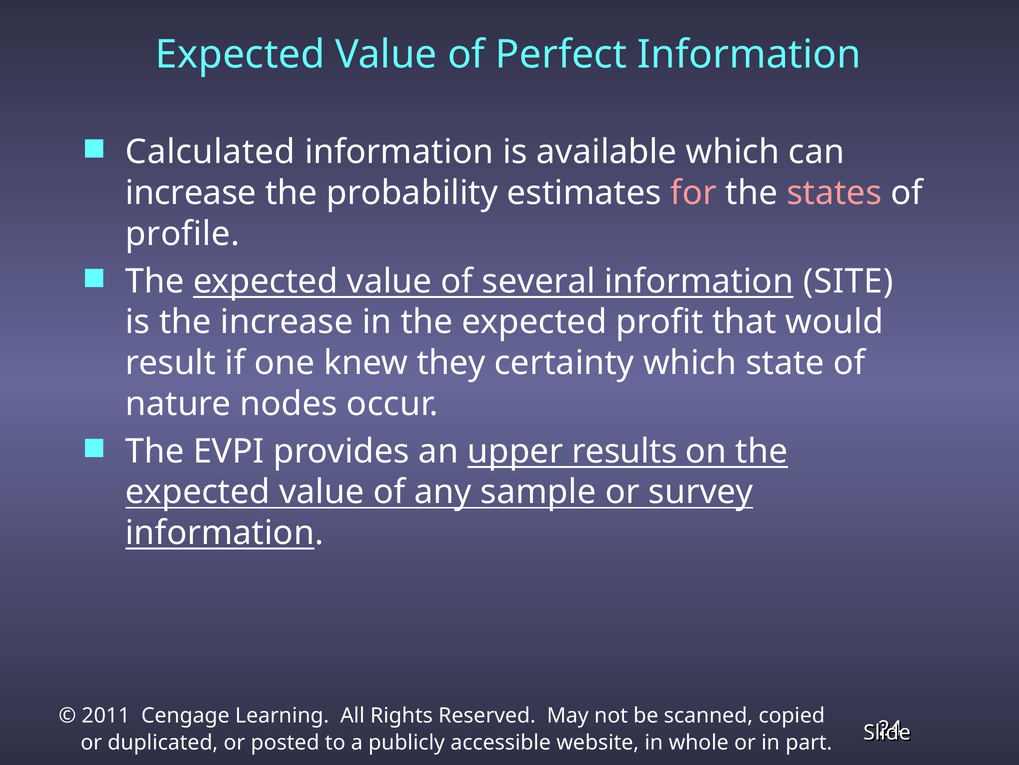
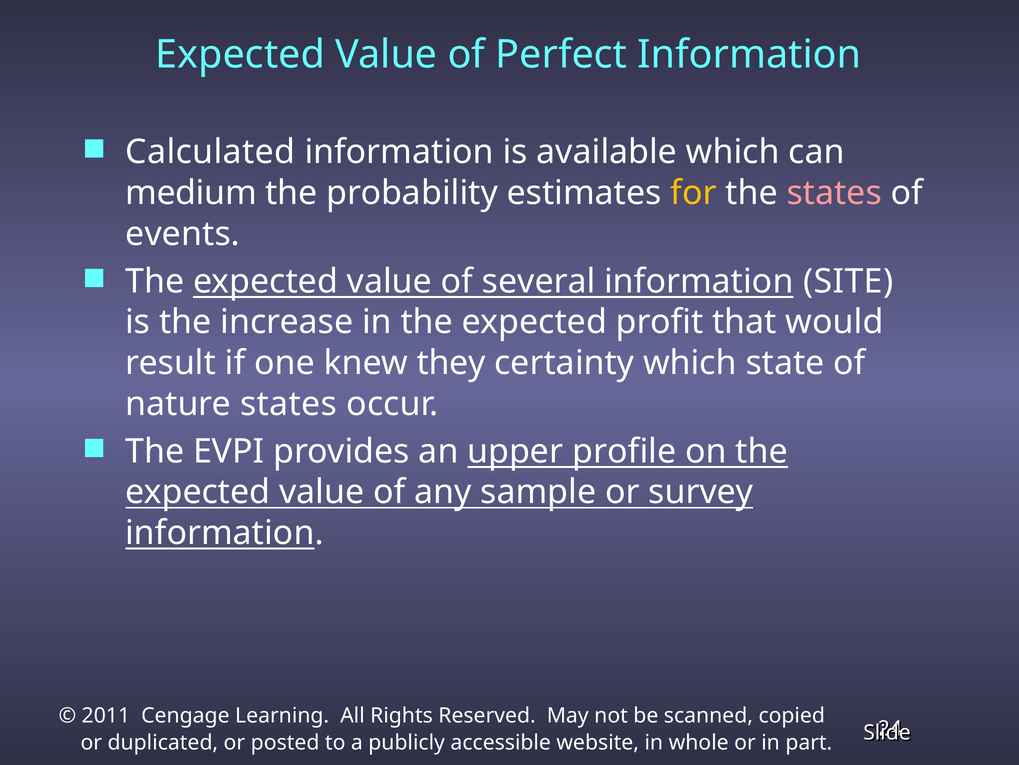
increase: increase -> medium (191, 193)
for colour: pink -> yellow (694, 193)
profile: profile -> events (183, 234)
nature nodes: nodes -> states (289, 403)
results: results -> profile (624, 451)
